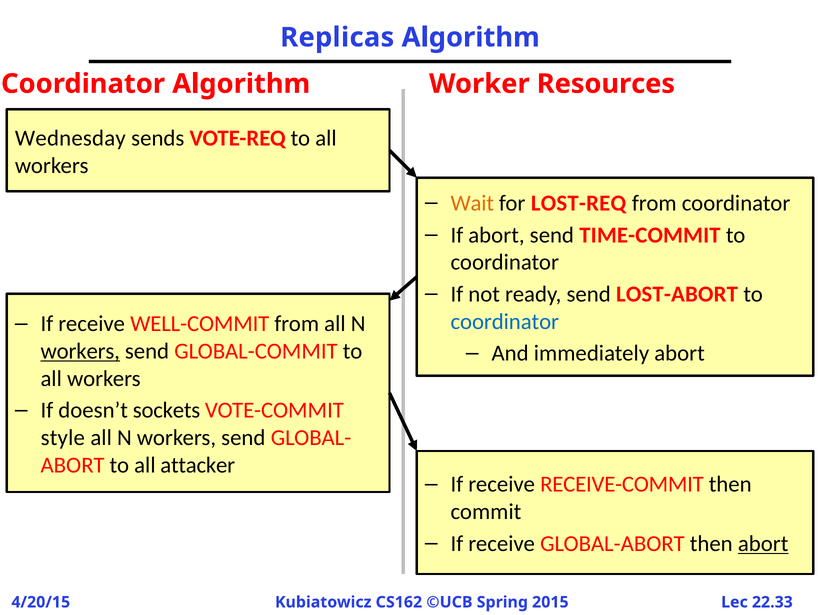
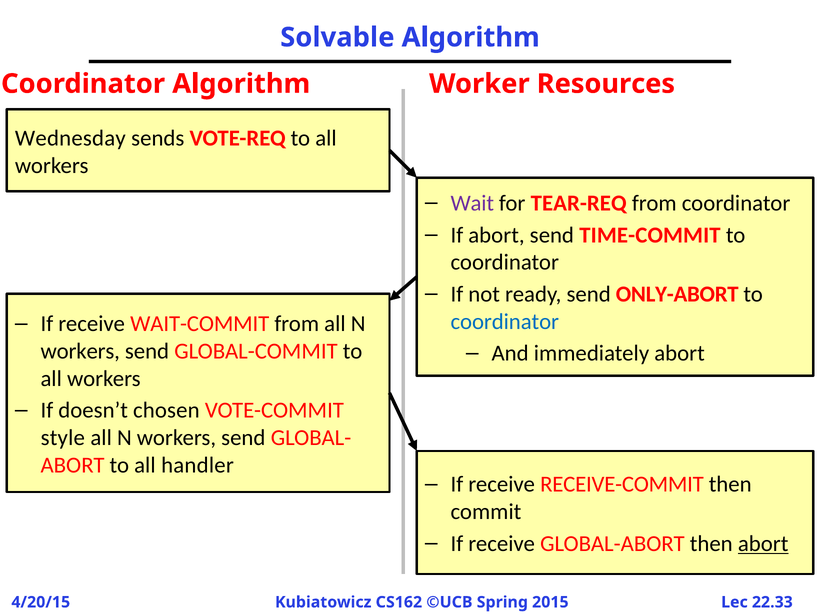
Replicas: Replicas -> Solvable (337, 37)
Wait colour: orange -> purple (472, 203)
LOST-REQ: LOST-REQ -> TEAR-REQ (579, 203)
LOST-ABORT: LOST-ABORT -> ONLY-ABORT (677, 294)
WELL-COMMIT: WELL-COMMIT -> WAIT-COMMIT (200, 324)
workers underline: present -> none (80, 351)
sockets: sockets -> chosen (166, 410)
attacker: attacker -> handler (197, 465)
